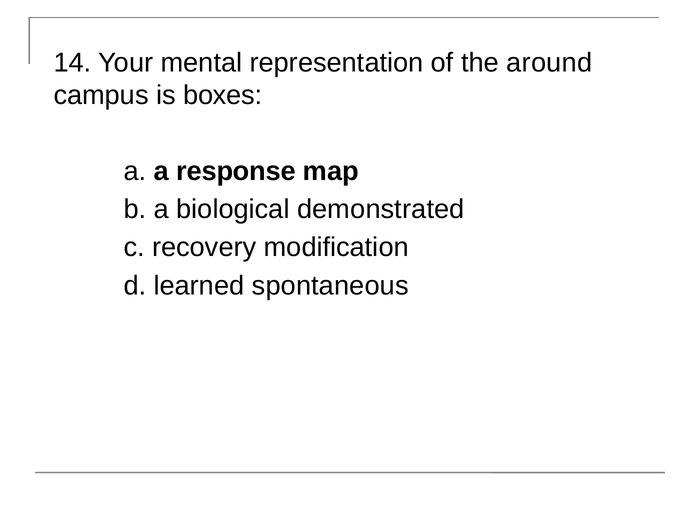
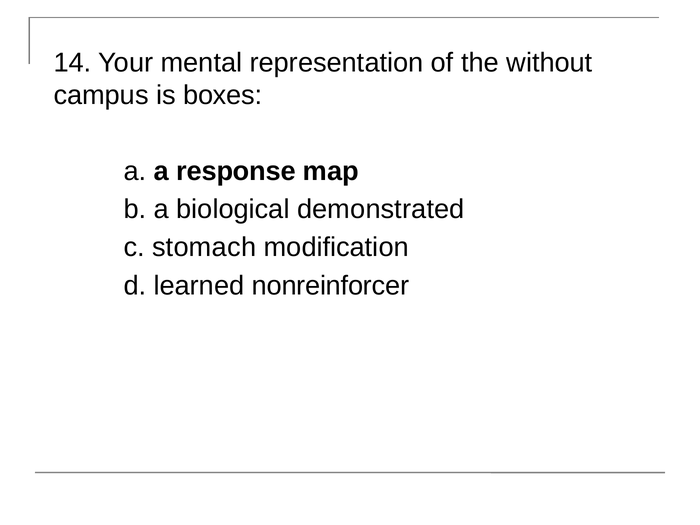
around: around -> without (549, 63)
recovery: recovery -> stomach (204, 248)
spontaneous: spontaneous -> nonreinforcer (330, 286)
